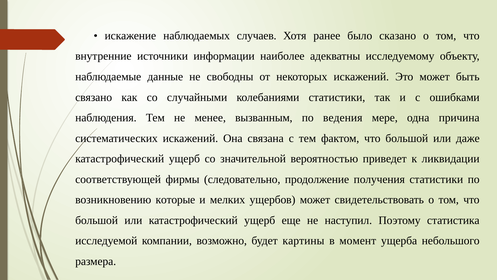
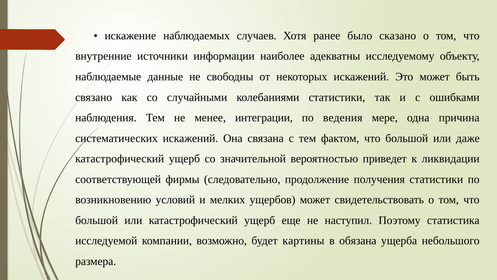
вызванным: вызванным -> интеграции (264, 118)
которые: которые -> условий (175, 200)
момент: момент -> обязана (358, 241)
